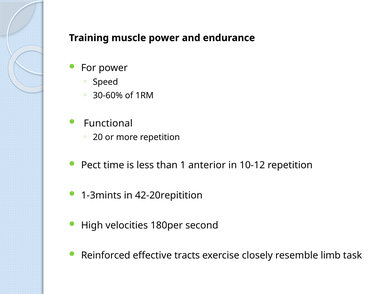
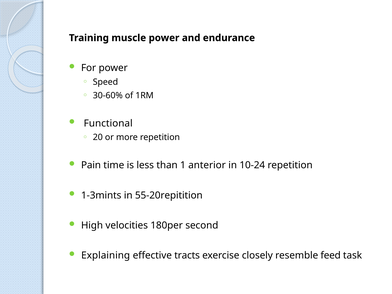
Pect: Pect -> Pain (91, 165)
10-12: 10-12 -> 10-24 (252, 165)
42-20repitition: 42-20repitition -> 55-20repitition (169, 195)
Reinforced: Reinforced -> Explaining (106, 255)
limb: limb -> feed (331, 255)
